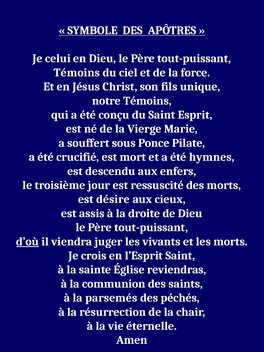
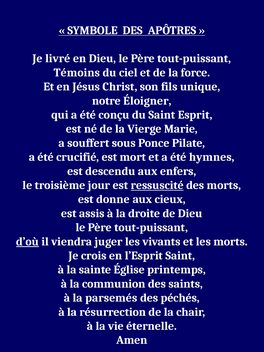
celui: celui -> livré (58, 59)
notre Témoins: Témoins -> Éloigner (147, 101)
ressuscité underline: none -> present (157, 185)
désire: désire -> donne (113, 199)
reviendras: reviendras -> printemps (176, 270)
